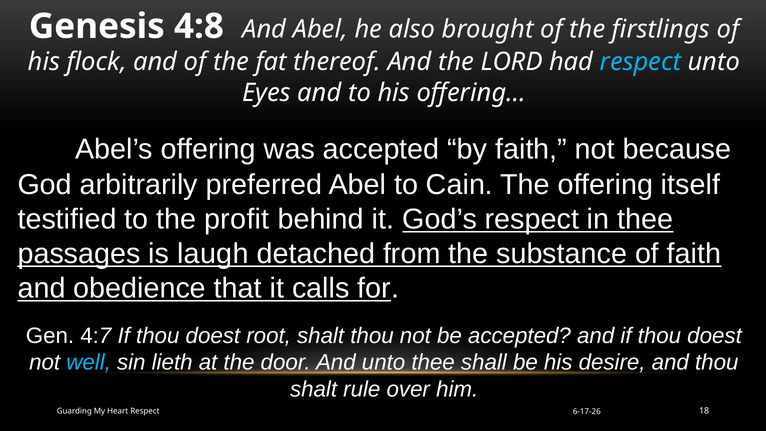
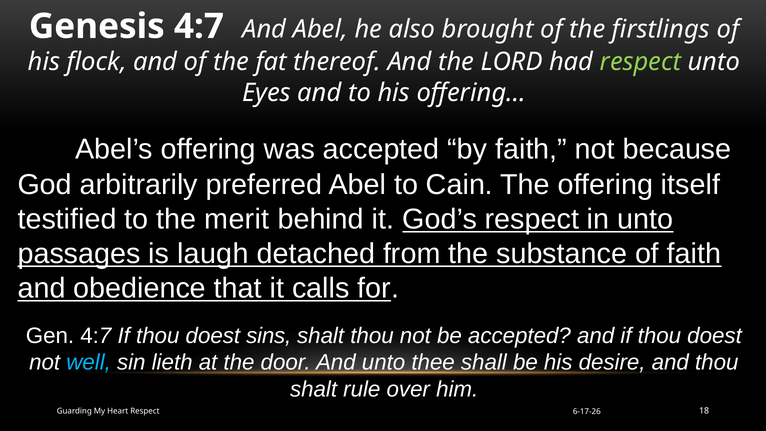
Genesis 4:8: 4:8 -> 4:7 (199, 26)
respect colour: light blue -> light green (640, 62)
profit: profit -> merit (237, 219)
in thee: thee -> unto (645, 219)
root: root -> sins (269, 336)
